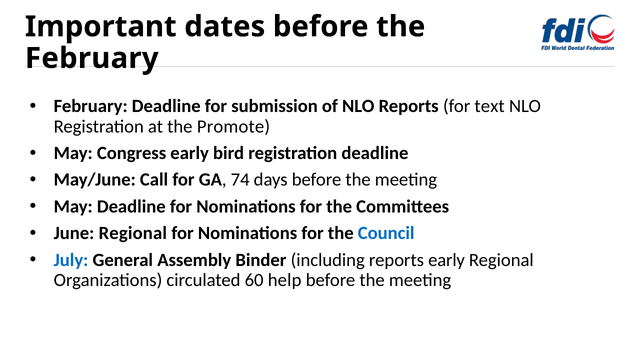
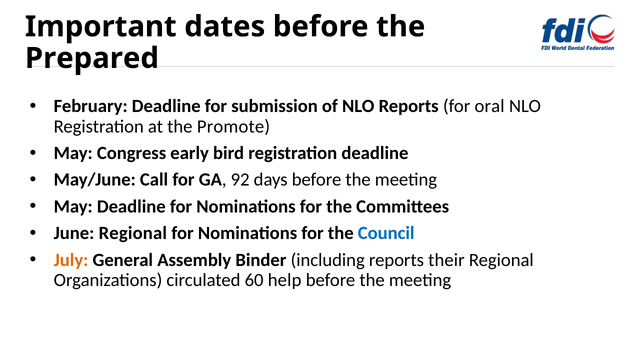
February: February -> Prepared (92, 58)
text: text -> oral (490, 106)
74: 74 -> 92 (240, 180)
July colour: blue -> orange (71, 260)
reports early: early -> their (446, 260)
